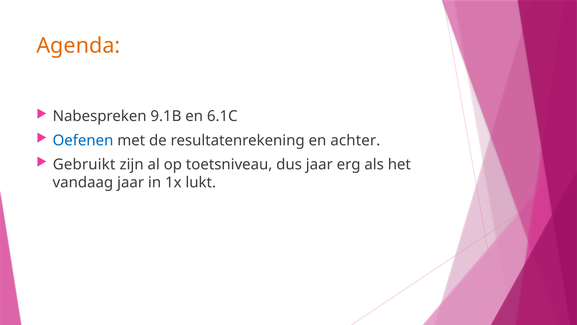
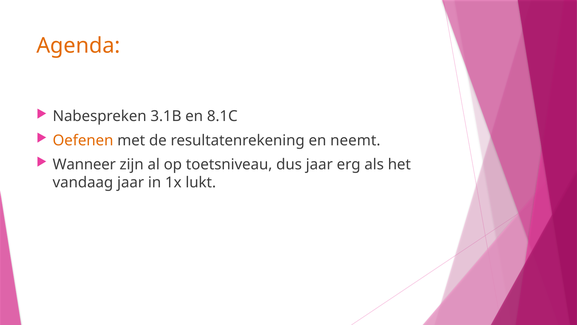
9.1B: 9.1B -> 3.1B (166, 116)
6.1C: 6.1C -> 8.1C (222, 116)
Oefenen colour: blue -> orange (83, 140)
achter: achter -> neemt (355, 140)
Gebruikt: Gebruikt -> Wanneer (84, 164)
